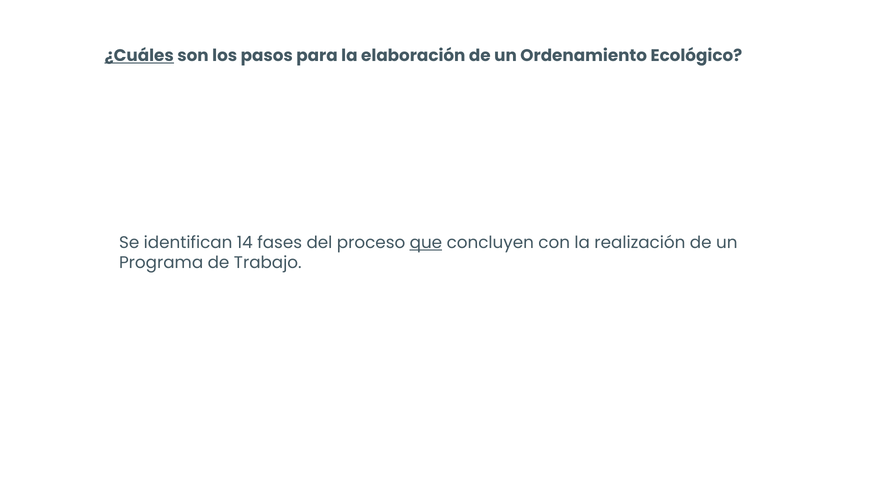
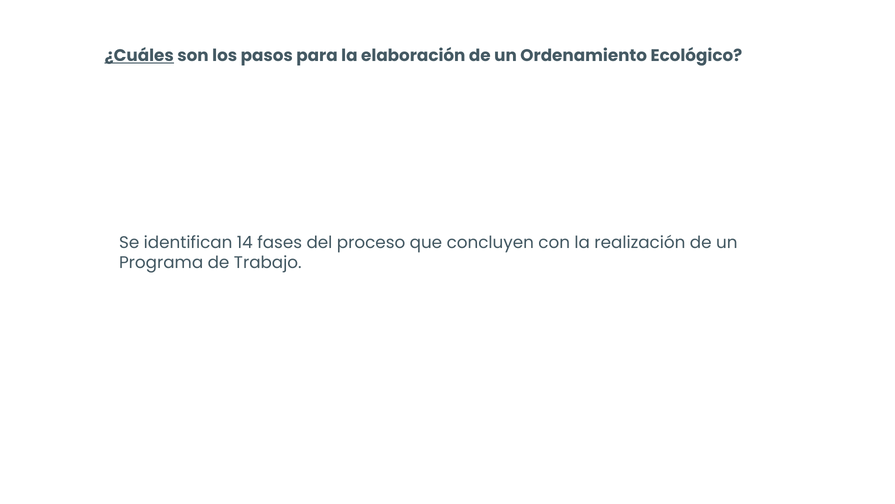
que underline: present -> none (426, 243)
